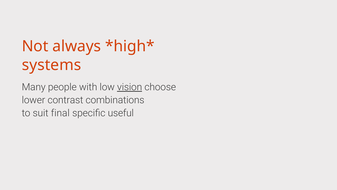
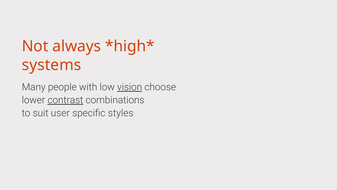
contrast underline: none -> present (65, 100)
final: final -> user (60, 113)
useful: useful -> styles (121, 113)
